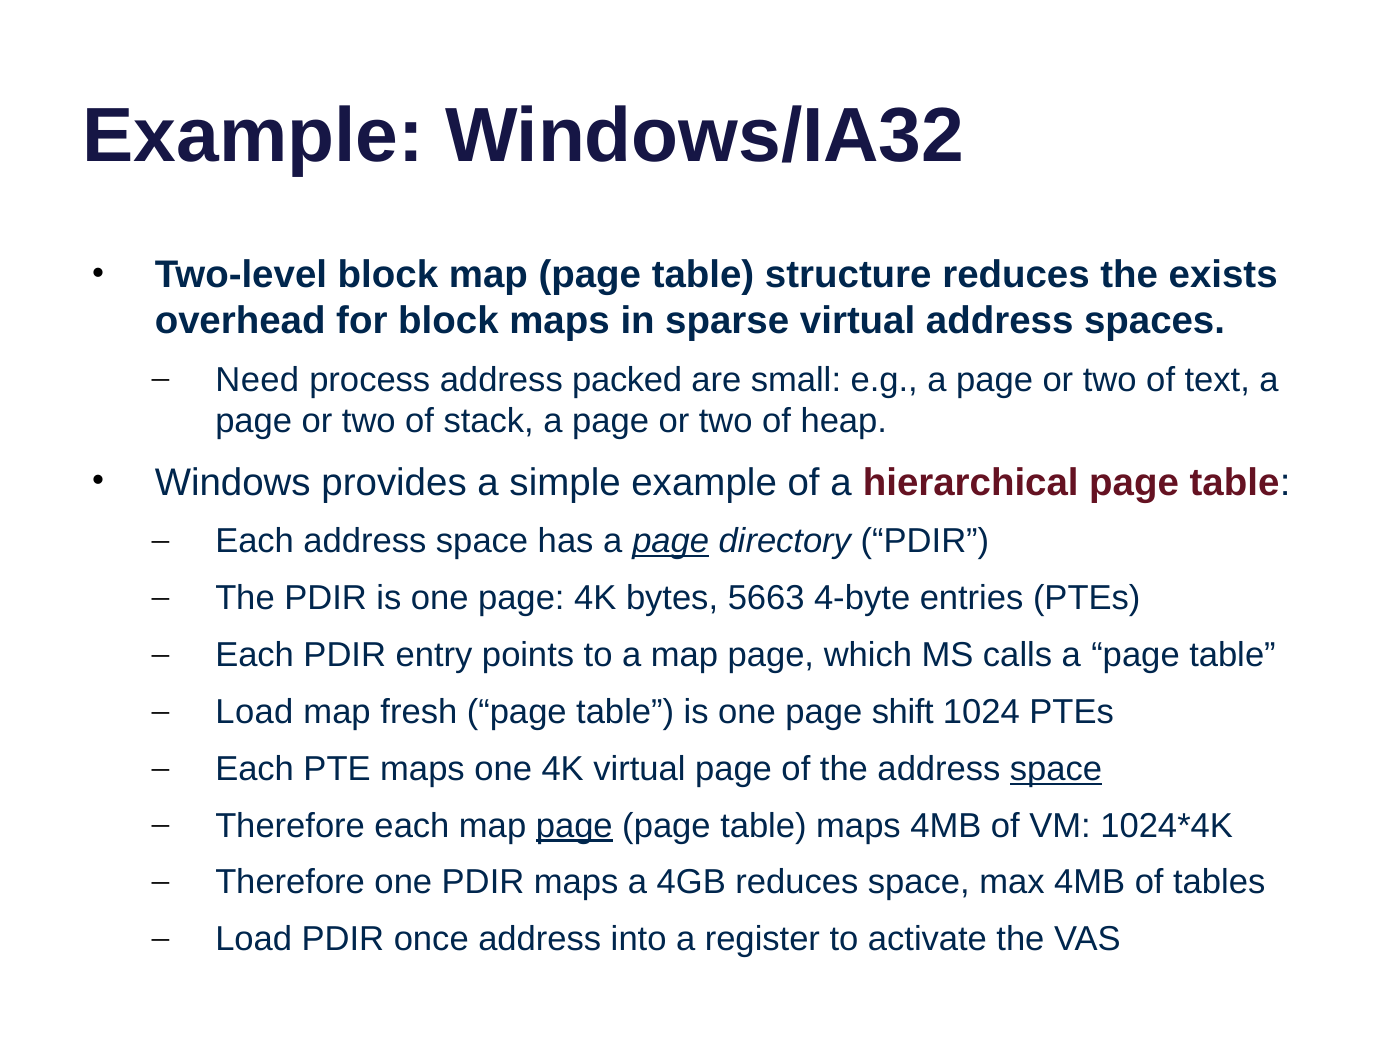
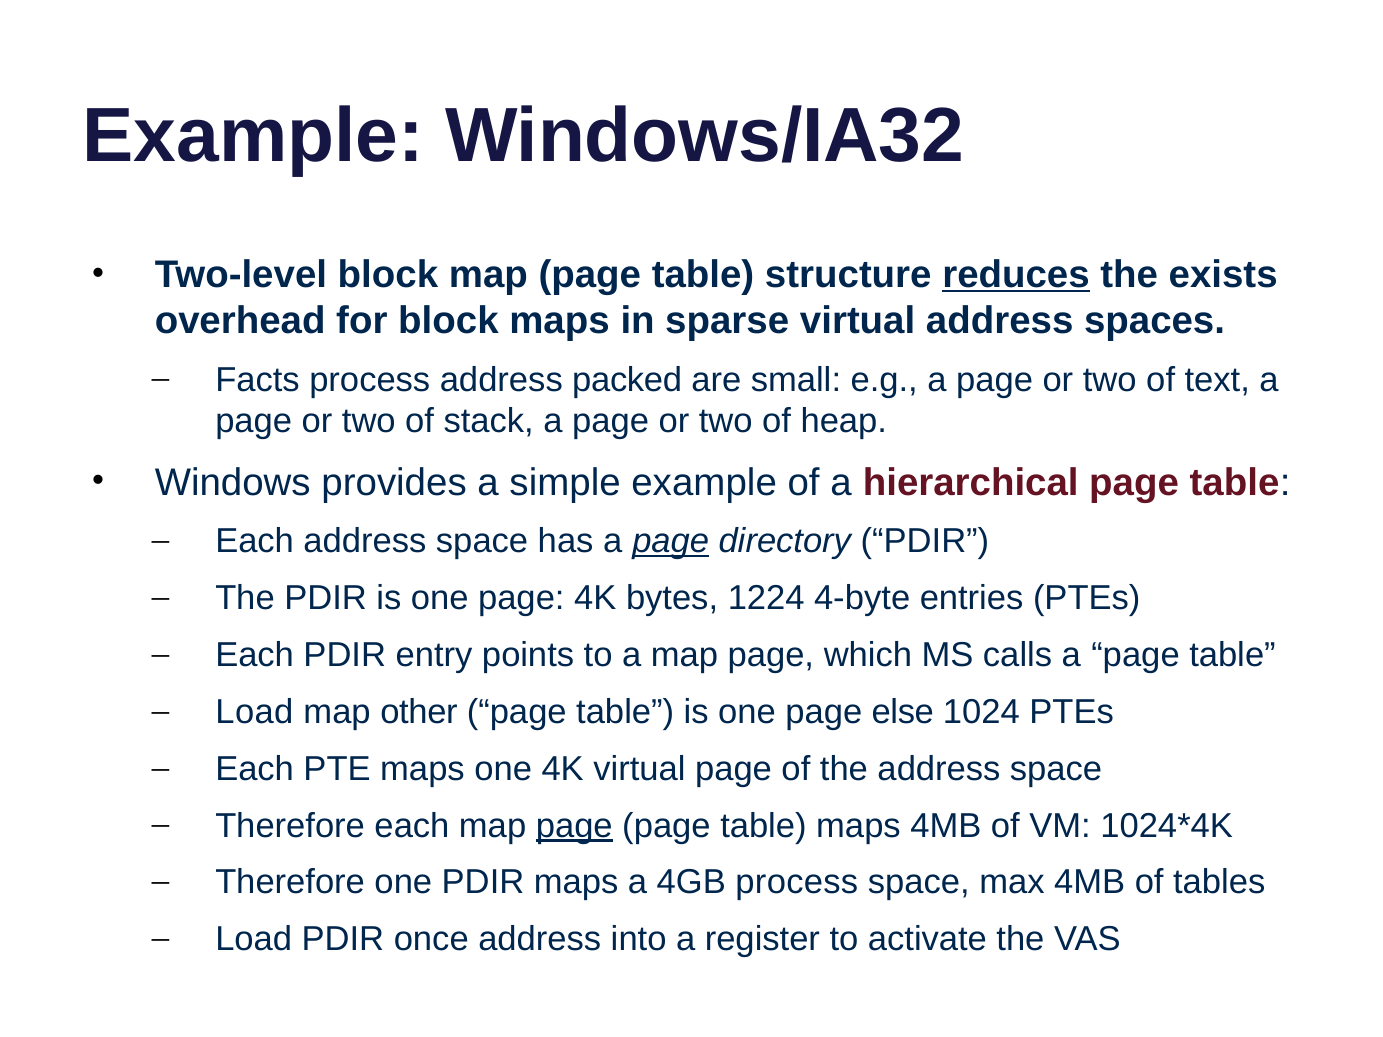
reduces underline: none -> present (1016, 275)
Need: Need -> Facts (257, 380)
5663: 5663 -> 1224 (766, 598)
fresh: fresh -> other (419, 712)
shift: shift -> else (903, 712)
space underline: present -> none (1056, 769)
4GB reduces: reduces -> process (797, 883)
